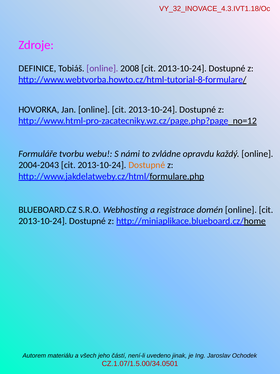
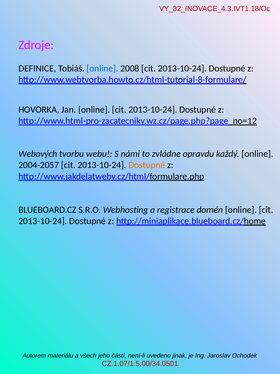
online colour: purple -> blue (102, 68)
Formuláře: Formuláře -> Webových (38, 154)
2004-2043: 2004-2043 -> 2004-2057 (39, 165)
